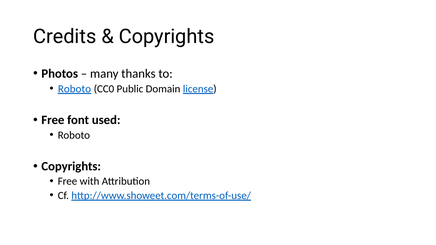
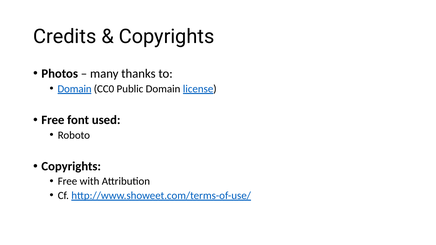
Roboto: Roboto -> Domain (75, 89)
